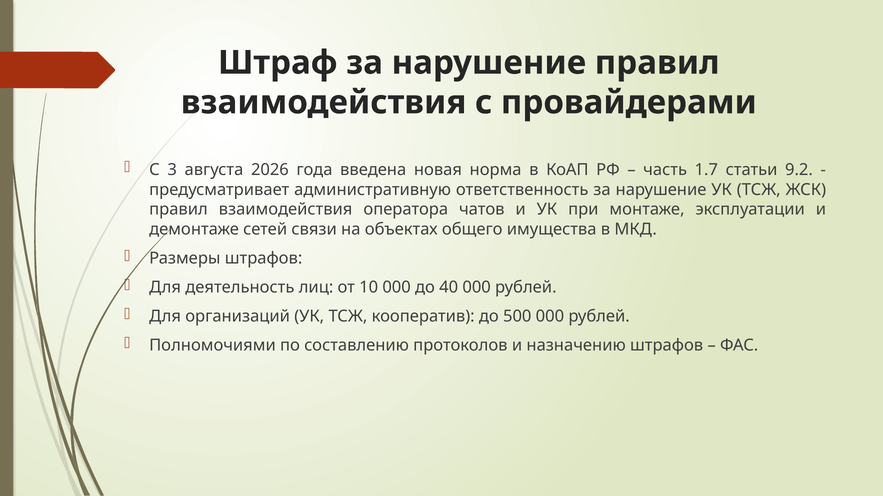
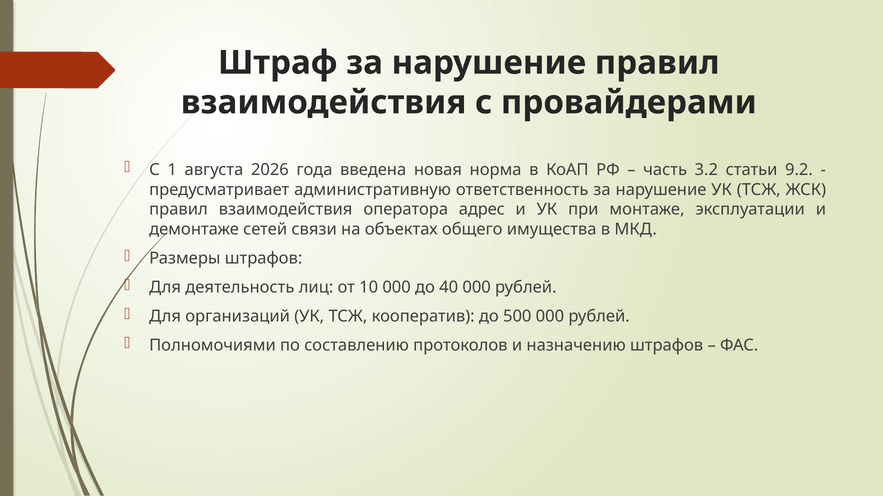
3: 3 -> 1 (172, 170)
1.7: 1.7 -> 3.2 (706, 170)
чатов: чатов -> адрес (482, 210)
